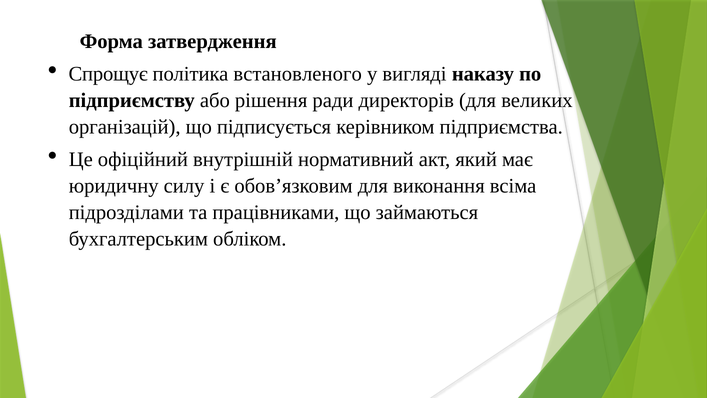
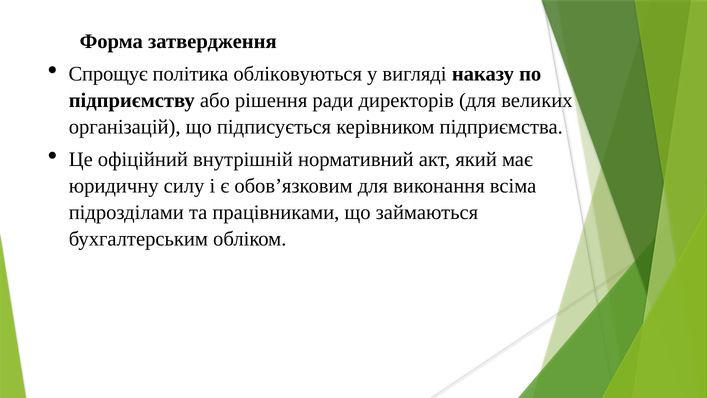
встановленого: встановленого -> обліковуються (298, 74)
